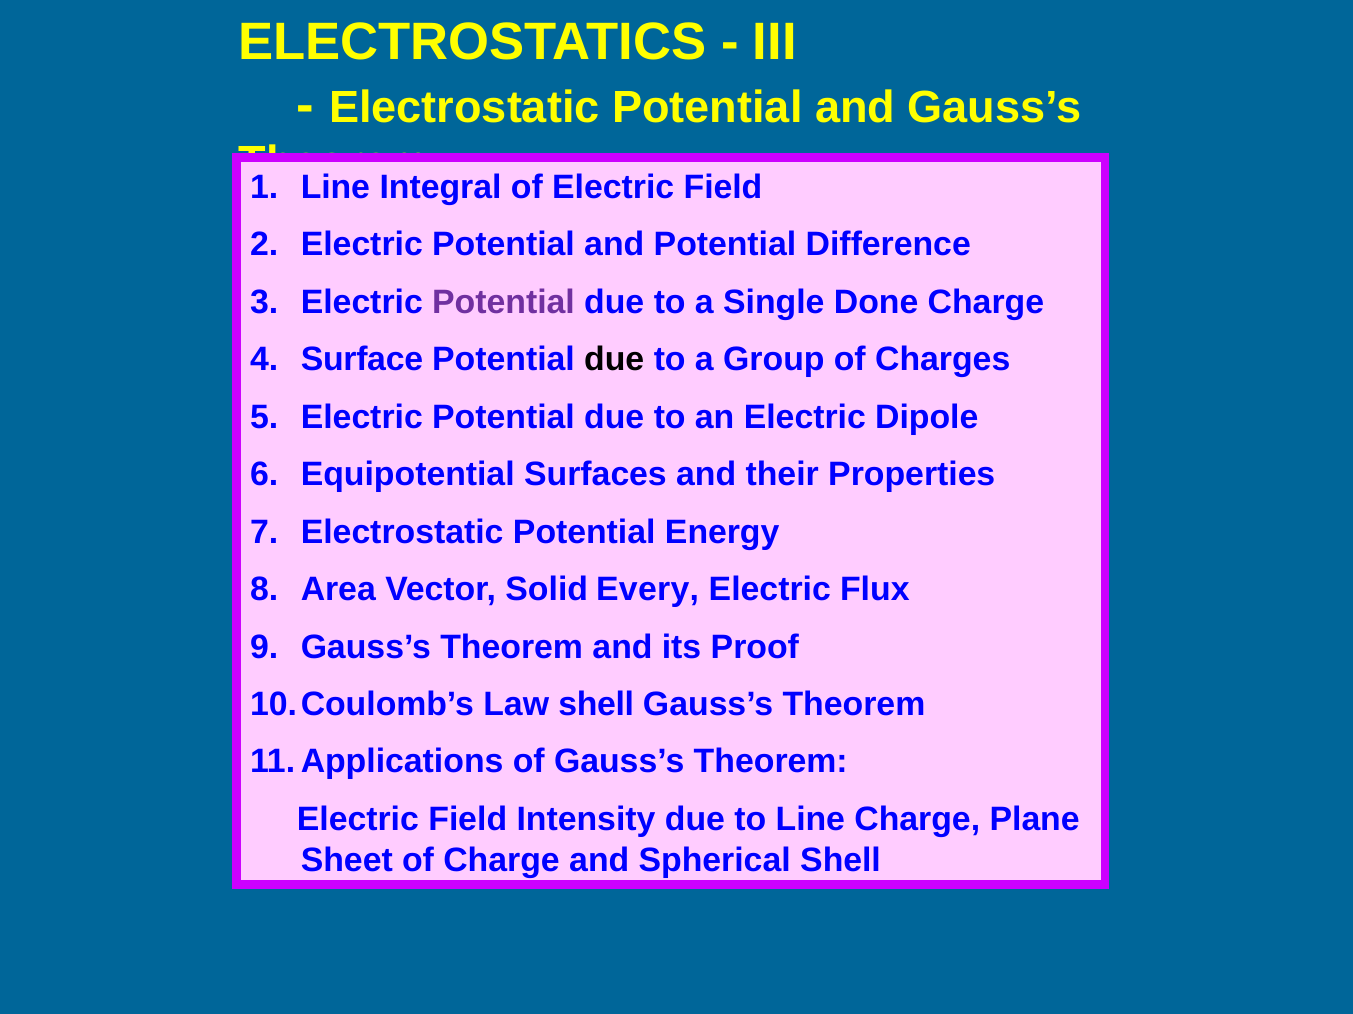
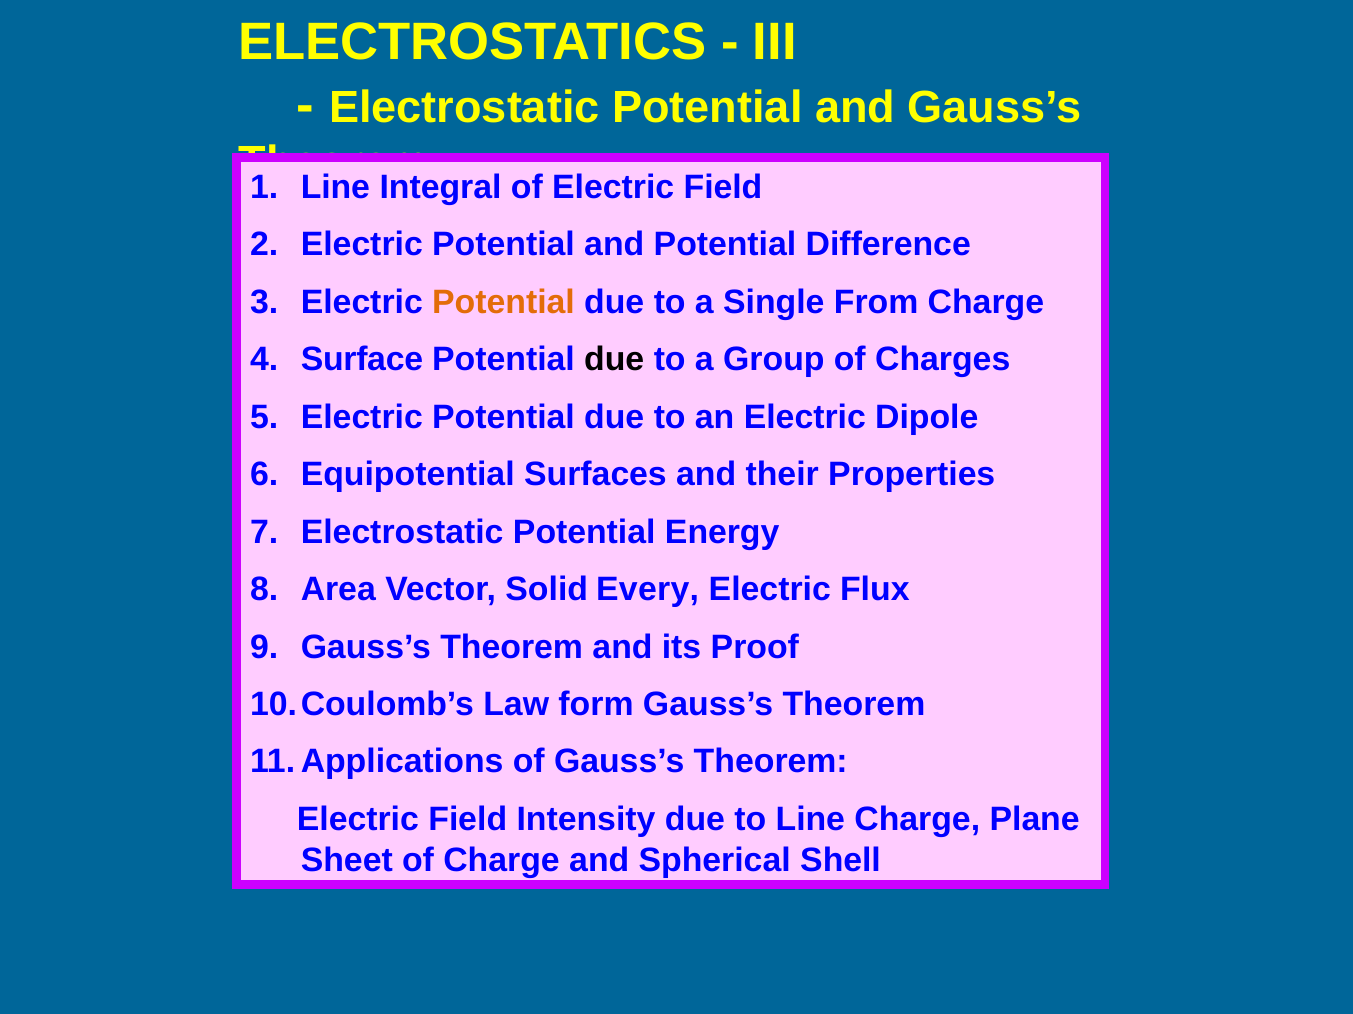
Potential colour: purple -> orange (503, 302)
Done: Done -> From (876, 302)
Law shell: shell -> form (596, 705)
